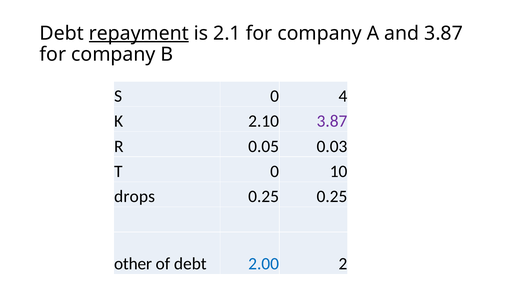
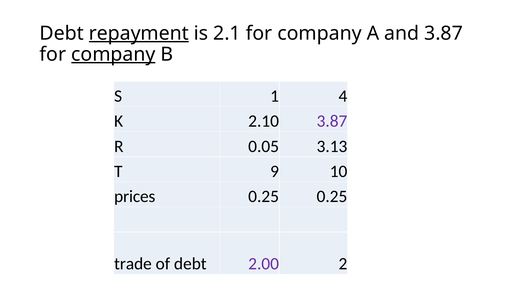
company underline: none -> present (113, 54)
S 0: 0 -> 1 (275, 96)
0.03: 0.03 -> 3.13 (332, 146)
T 0: 0 -> 9 (275, 171)
drops: drops -> prices (135, 196)
other: other -> trade (133, 263)
2.00 colour: blue -> purple (264, 263)
